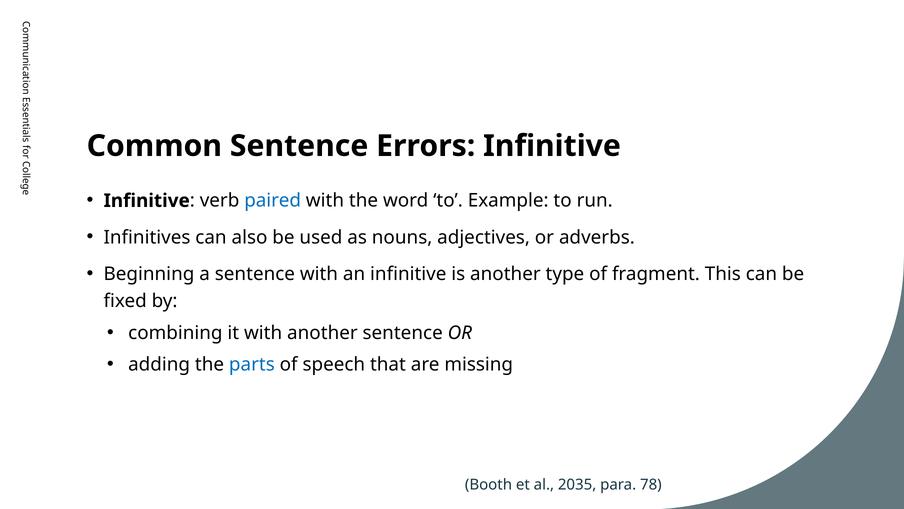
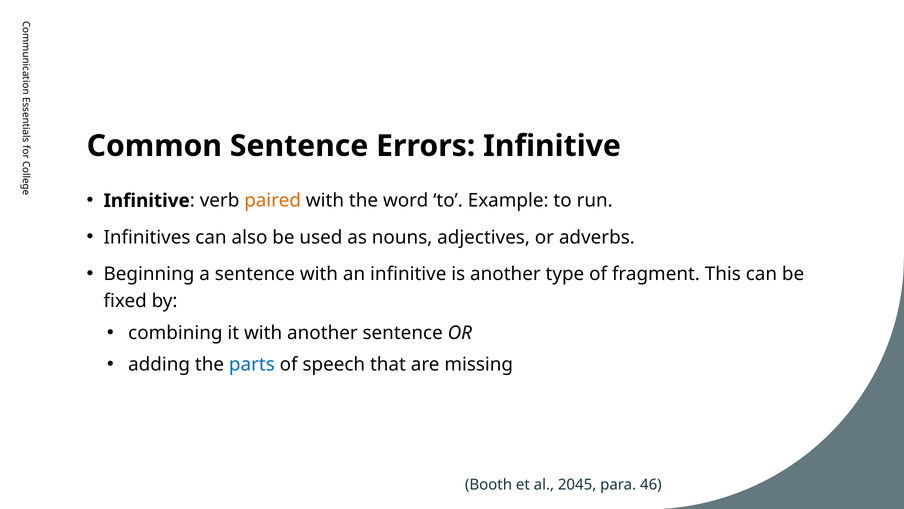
paired colour: blue -> orange (273, 201)
2035: 2035 -> 2045 (577, 484)
78: 78 -> 46 (651, 484)
